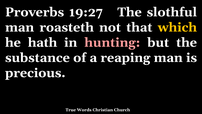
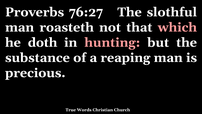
19:27: 19:27 -> 76:27 (86, 12)
which colour: yellow -> pink (177, 27)
hath: hath -> doth (43, 42)
